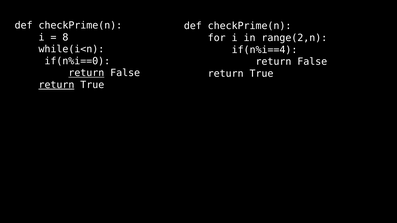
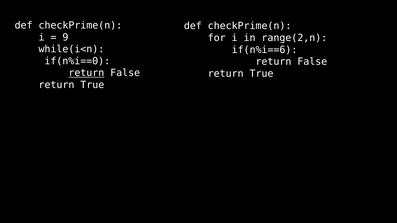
8: 8 -> 9 (65, 37)
if(n%i==4: if(n%i==4 -> if(n%i==6 (265, 50)
return underline: present -> none (56, 85)
